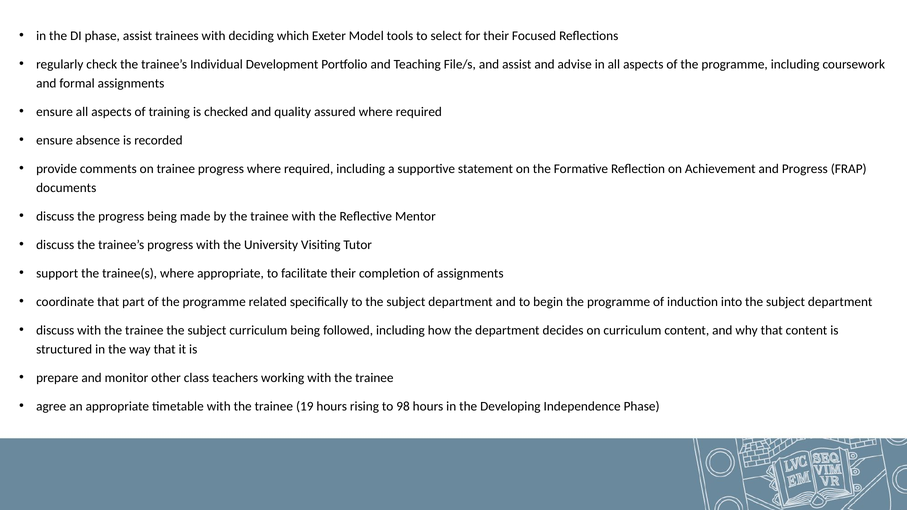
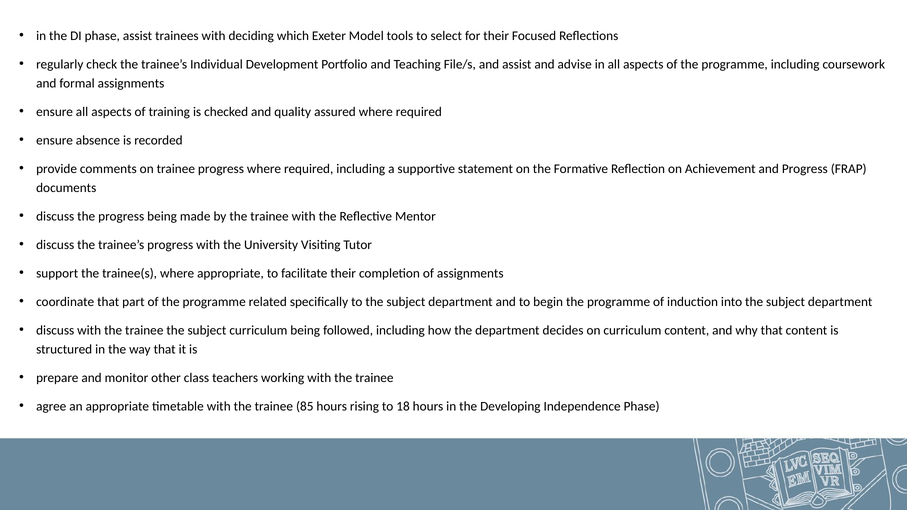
19: 19 -> 85 (305, 406)
98: 98 -> 18 (403, 406)
